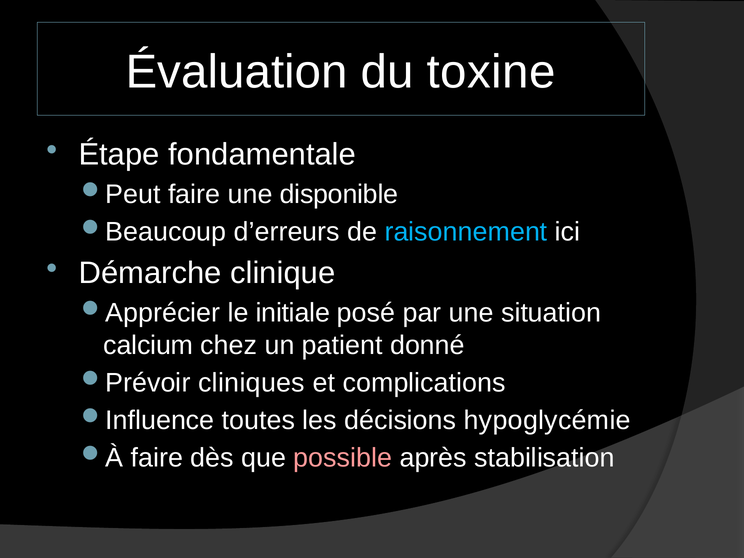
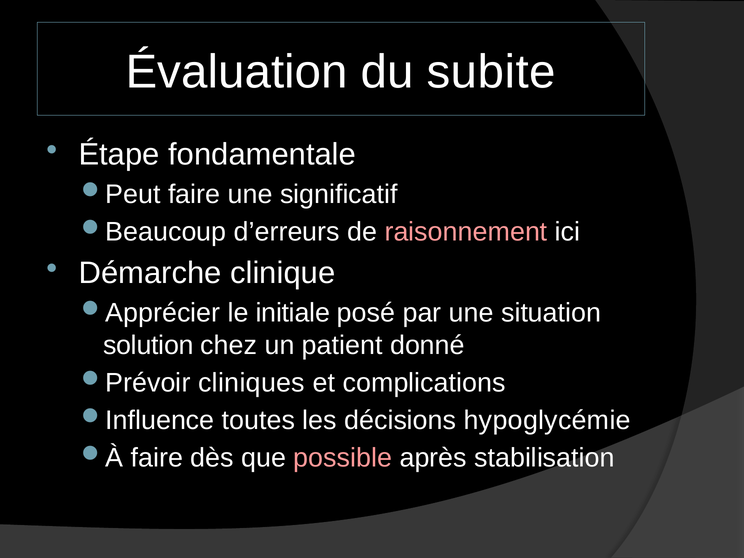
toxine: toxine -> subite (491, 72)
disponible: disponible -> significatif (339, 194)
raisonnement colour: light blue -> pink (466, 232)
calcium: calcium -> solution (148, 345)
